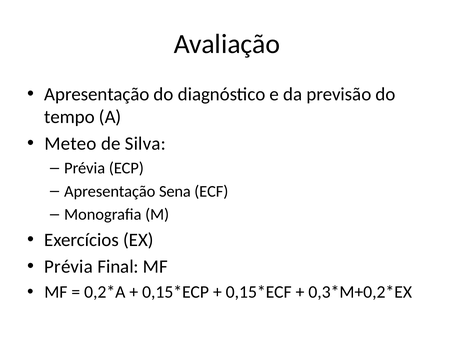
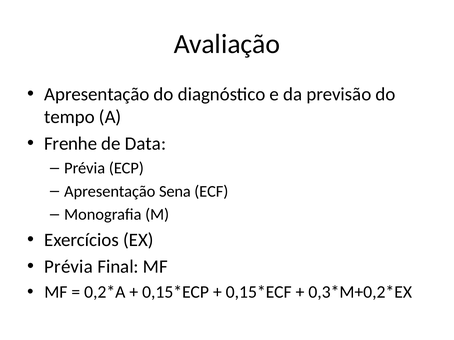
Meteo: Meteo -> Frenhe (71, 144)
Silva: Silva -> Data (145, 144)
